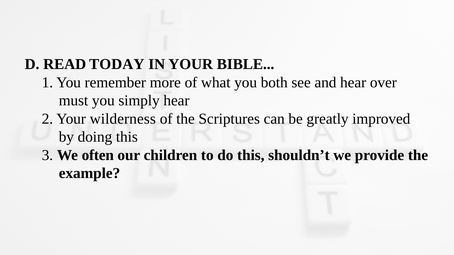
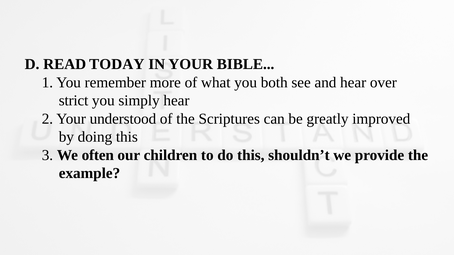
must: must -> strict (74, 101)
wilderness: wilderness -> understood (123, 119)
